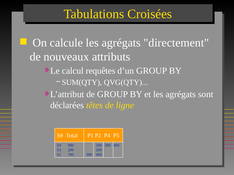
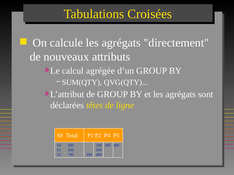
requêtes: requêtes -> agrégée (100, 71)
